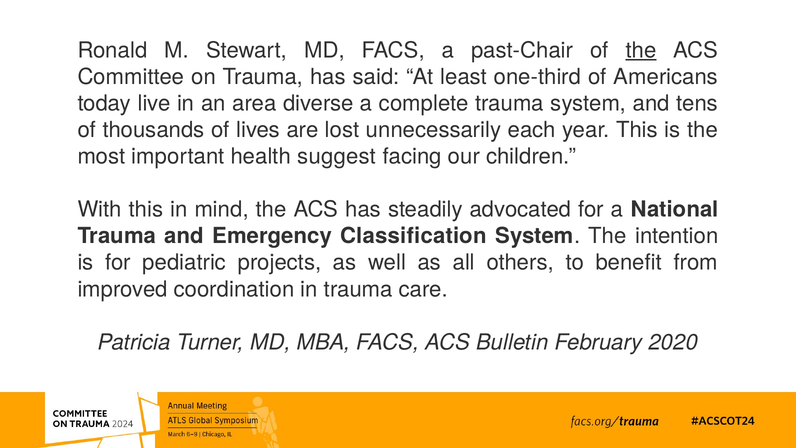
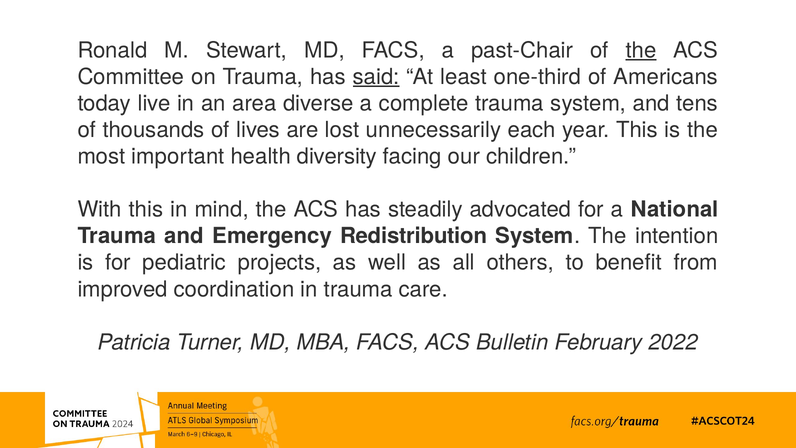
said underline: none -> present (376, 77)
suggest: suggest -> diversity (337, 156)
Classification: Classification -> Redistribution (414, 236)
2020: 2020 -> 2022 (673, 342)
